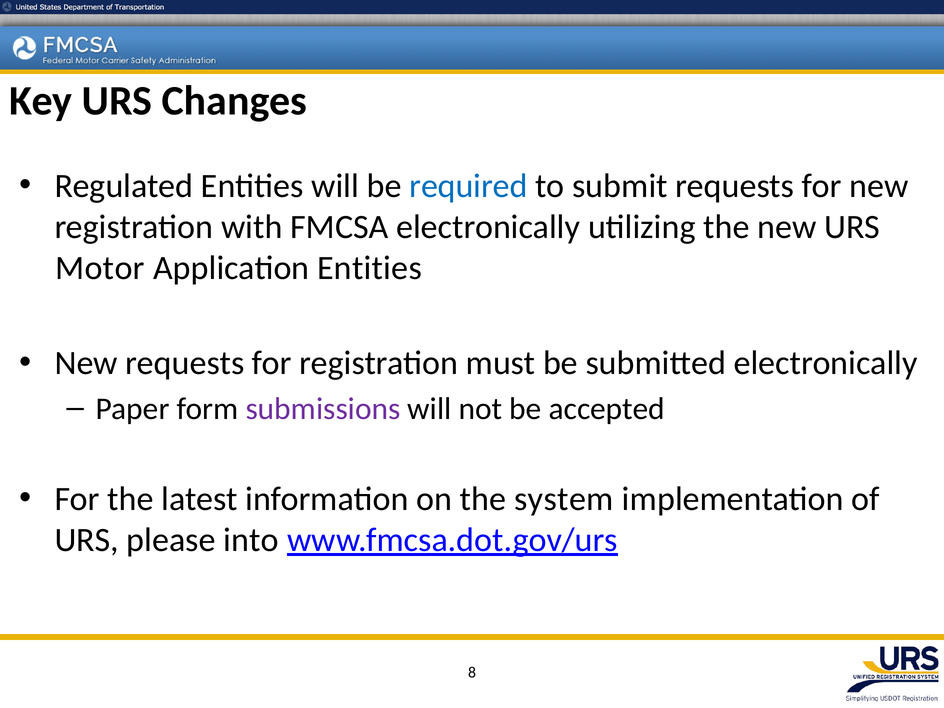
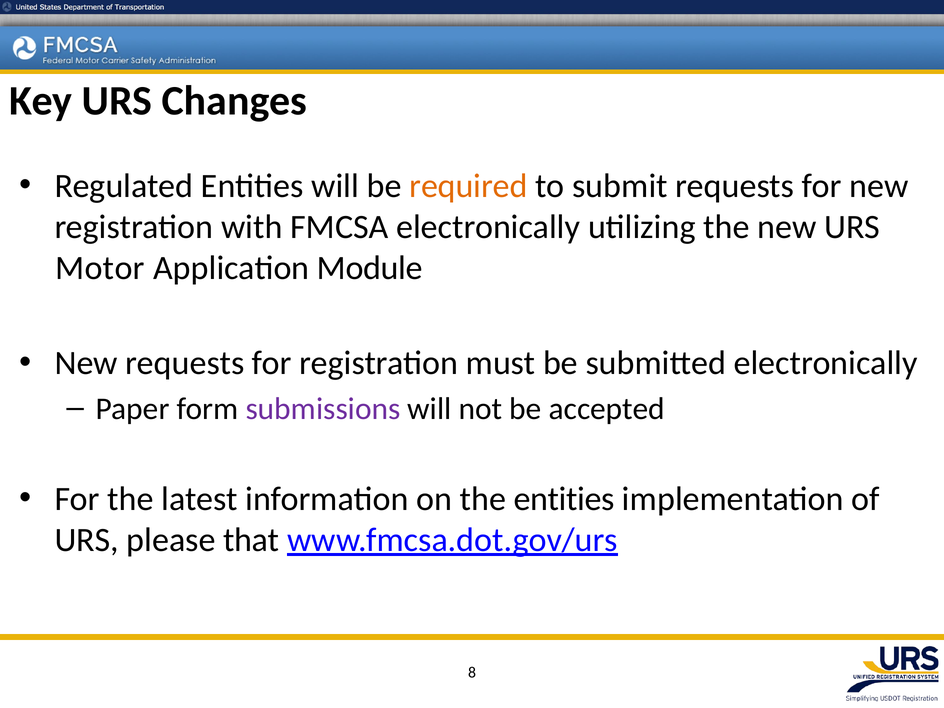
required colour: blue -> orange (468, 186)
Application Entities: Entities -> Module (370, 268)
the system: system -> entities (564, 499)
into: into -> that (251, 540)
